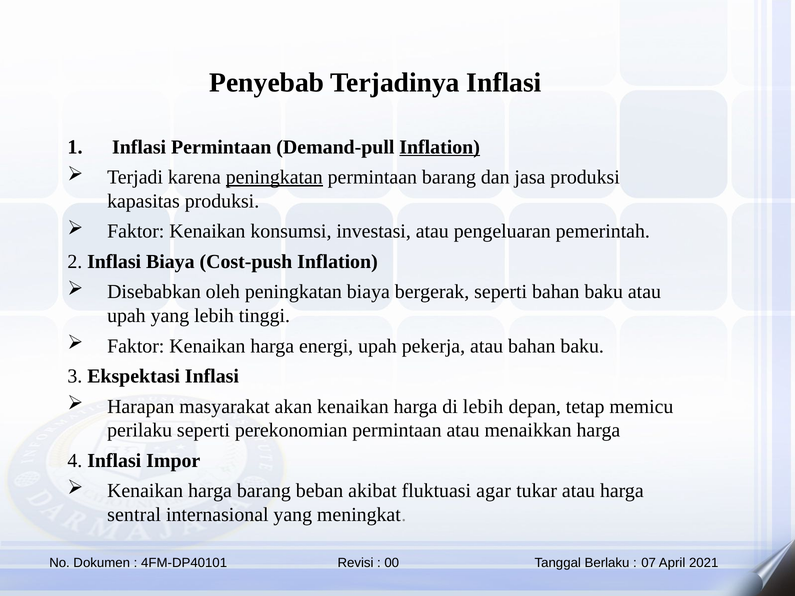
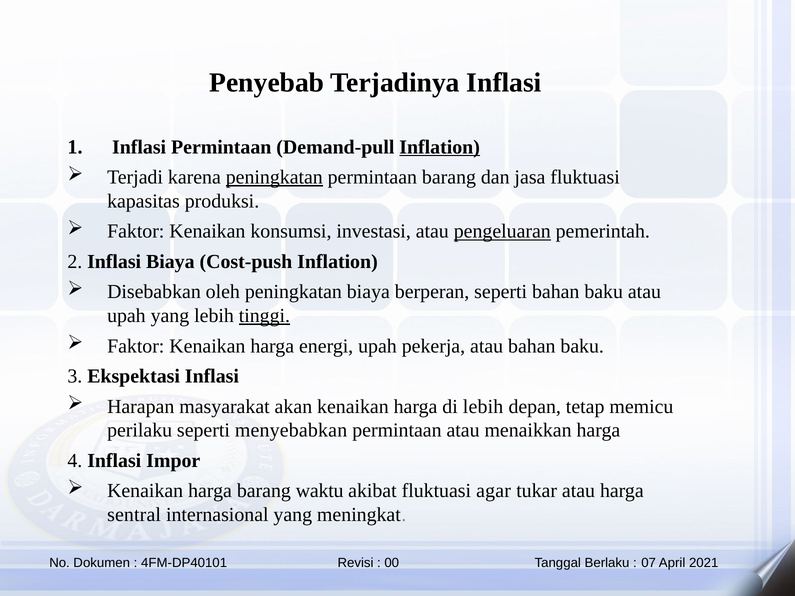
jasa produksi: produksi -> fluktuasi (585, 177)
pengeluaran underline: none -> present (502, 231)
bergerak: bergerak -> berperan (432, 292)
tinggi underline: none -> present (264, 316)
perekonomian: perekonomian -> menyebabkan (291, 431)
beban: beban -> waktu (320, 491)
